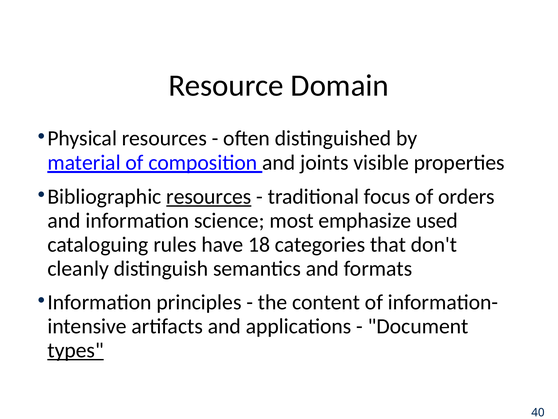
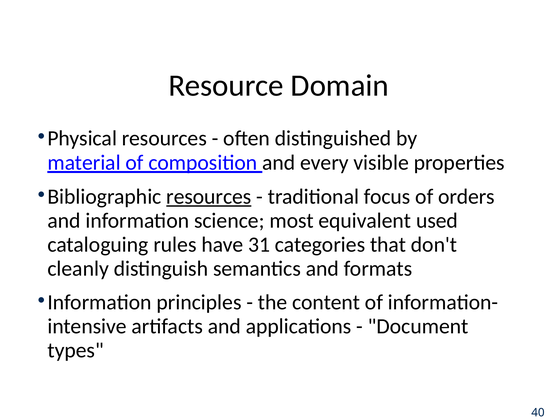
joints: joints -> every (324, 162)
emphasize: emphasize -> equivalent (365, 220)
18: 18 -> 31 (259, 244)
types underline: present -> none (76, 350)
